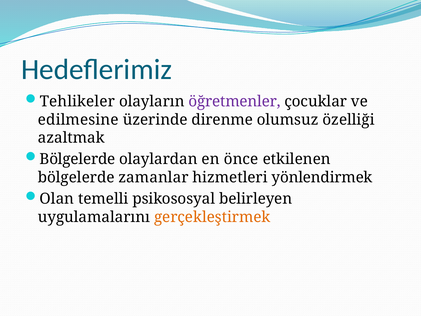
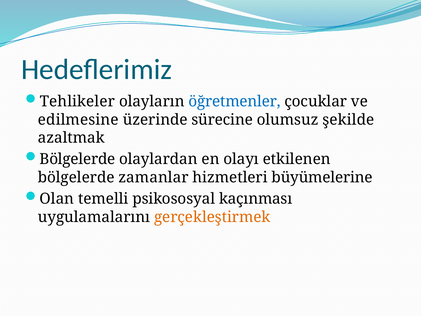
öğretmenler colour: purple -> blue (235, 101)
direnme: direnme -> sürecine (222, 120)
özelliği: özelliği -> şekilde (348, 120)
önce: önce -> olayı (241, 159)
yönlendirmek: yönlendirmek -> büyümelerine (322, 177)
belirleyen: belirleyen -> kaçınması (256, 199)
